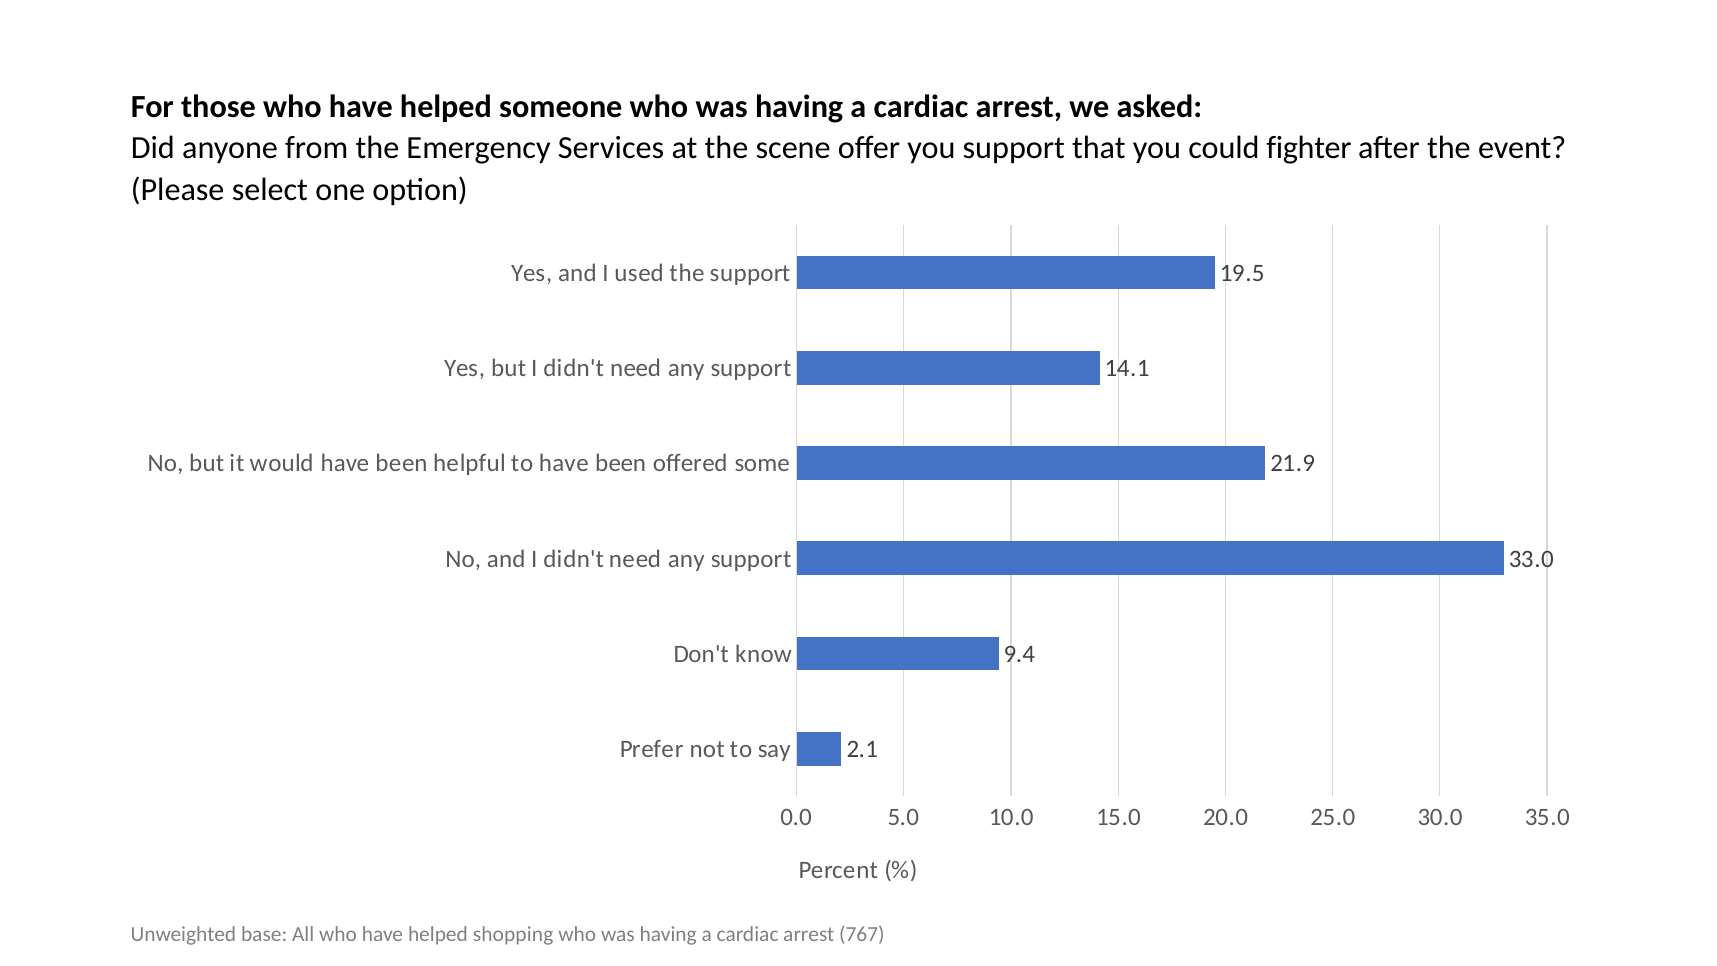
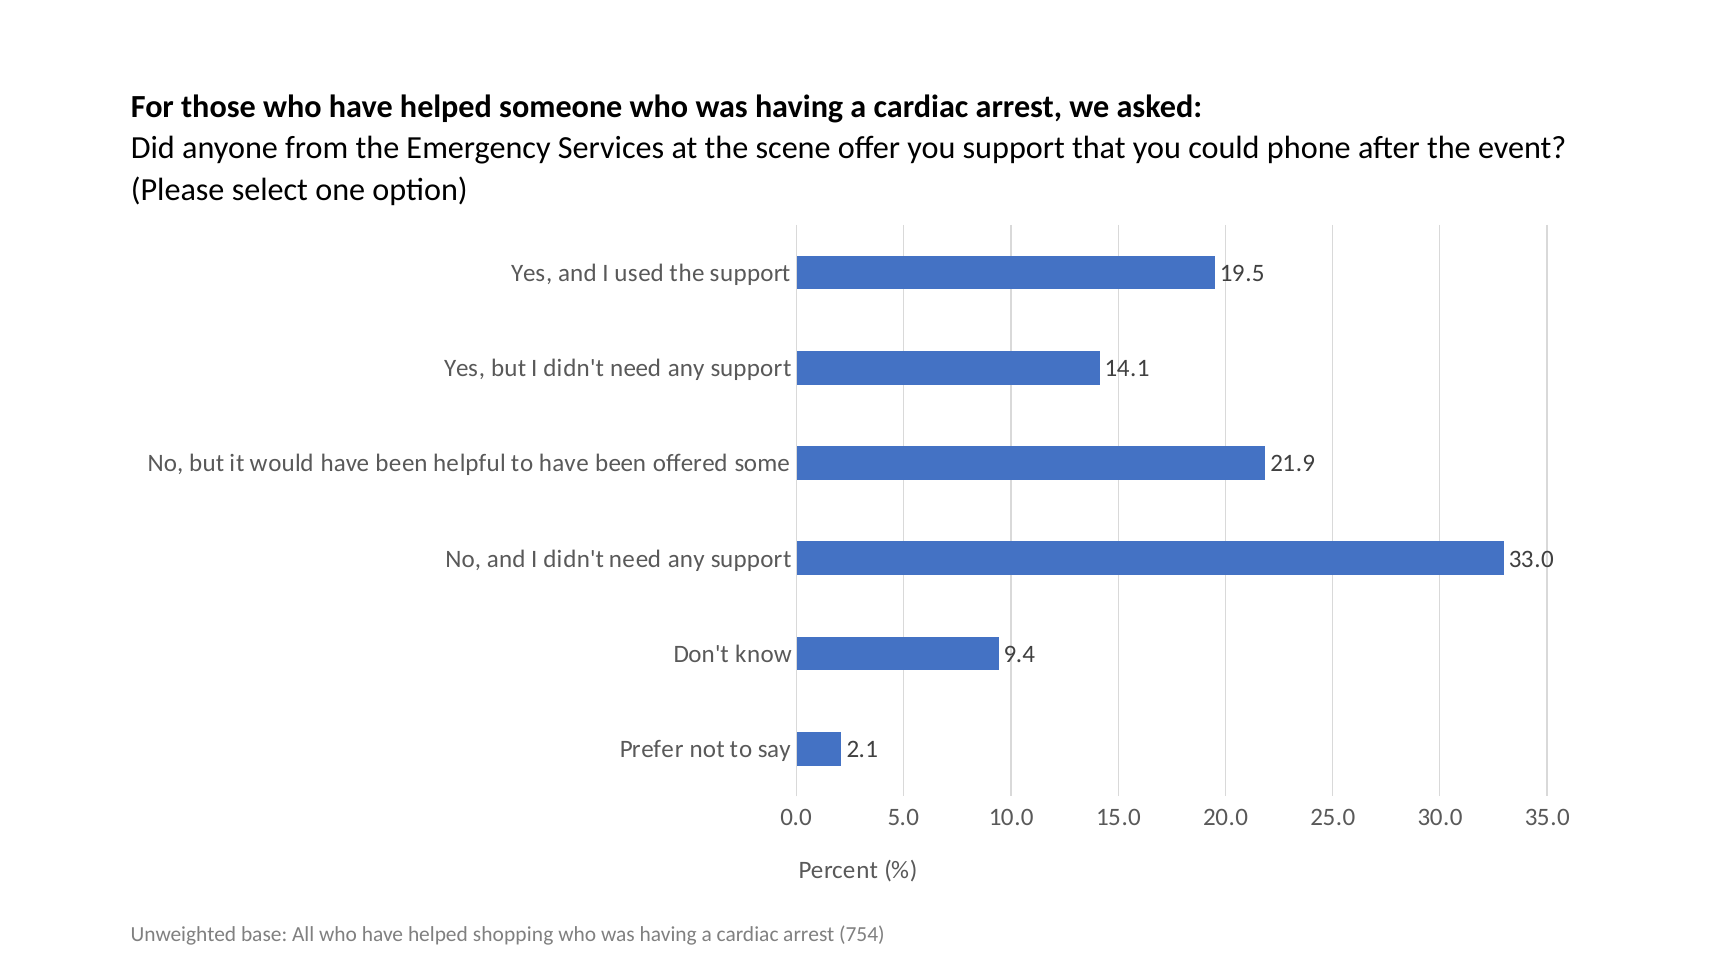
fighter: fighter -> phone (1309, 148)
767: 767 -> 754 (862, 934)
